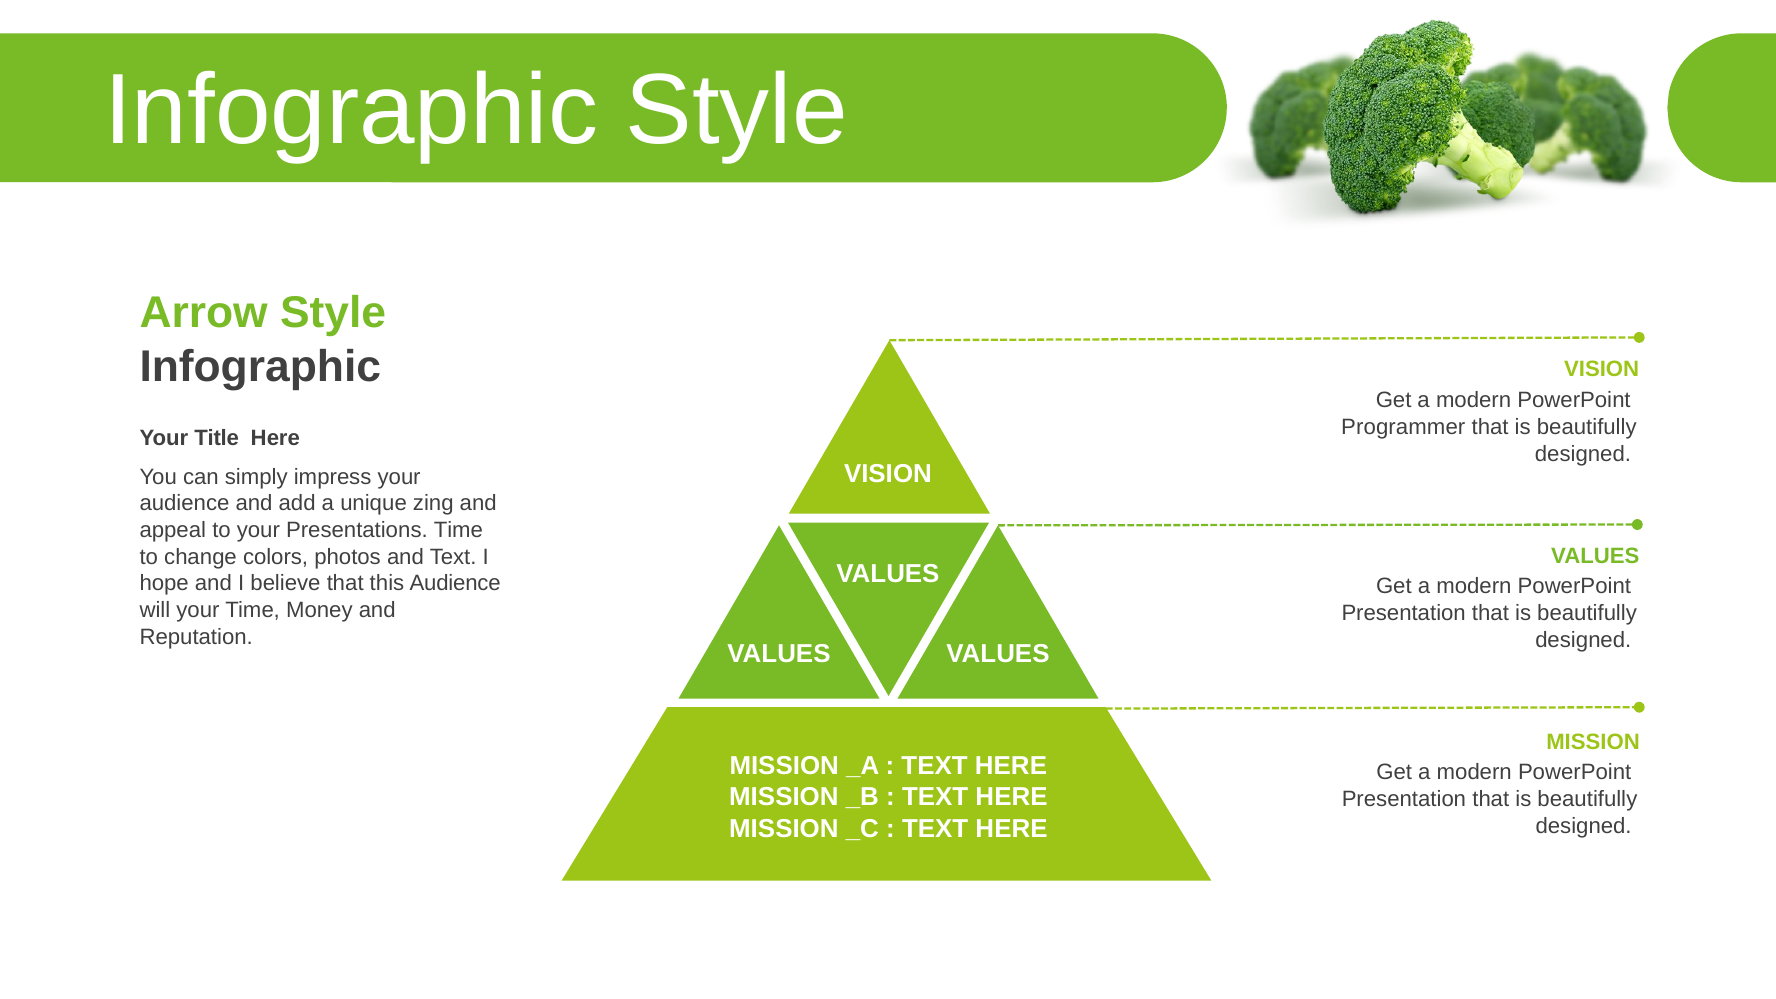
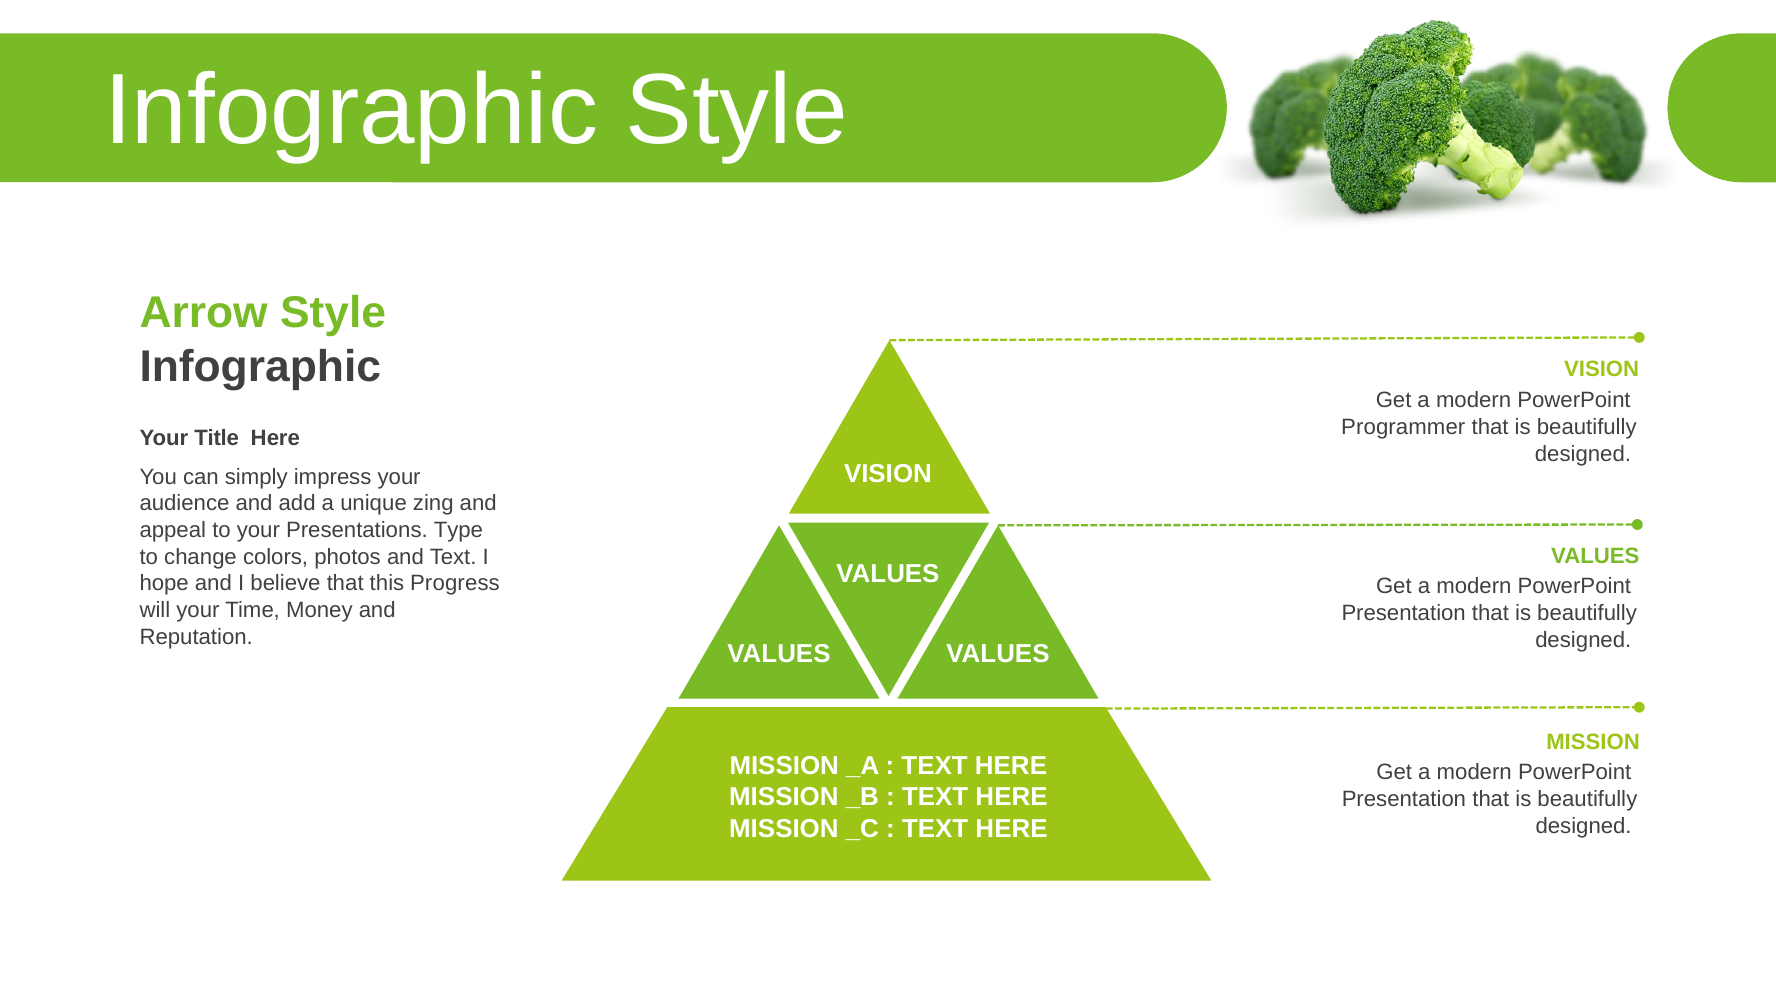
Presentations Time: Time -> Type (458, 530)
this Audience: Audience -> Progress (455, 584)
